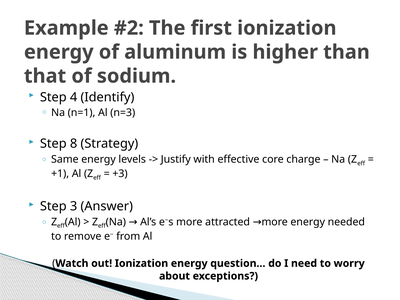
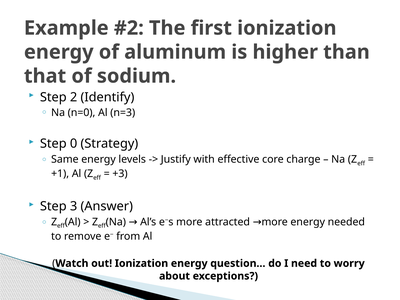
4: 4 -> 2 (74, 97)
n=1: n=1 -> n=0 (82, 113)
8: 8 -> 0 (74, 144)
